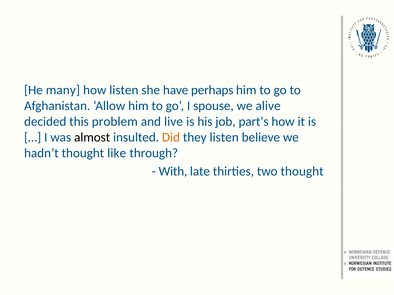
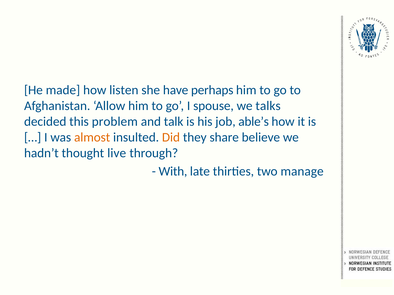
many: many -> made (63, 90)
alive: alive -> talks (268, 106)
live: live -> talk (174, 122)
part’s: part’s -> able’s (254, 122)
almost colour: black -> orange (92, 138)
they listen: listen -> share (224, 138)
like: like -> live (117, 153)
two thought: thought -> manage (302, 172)
